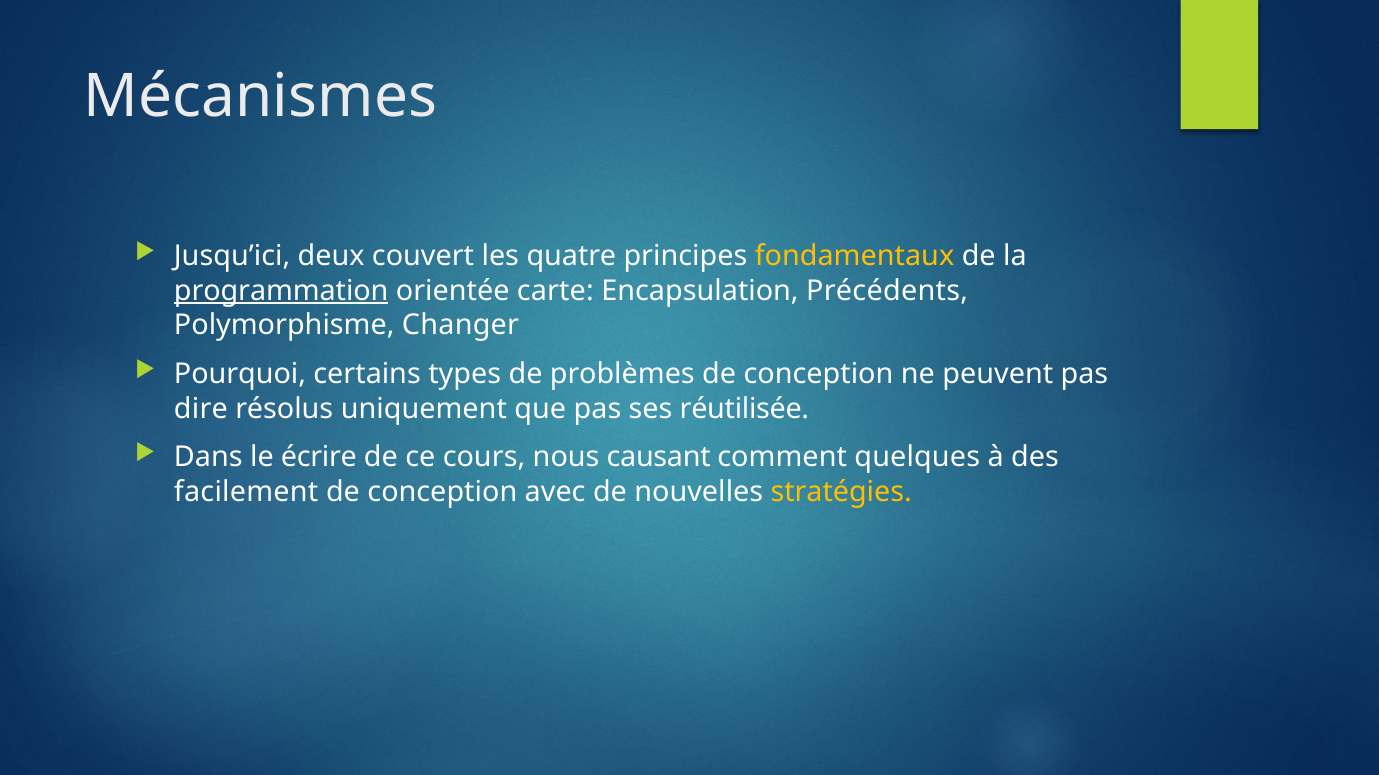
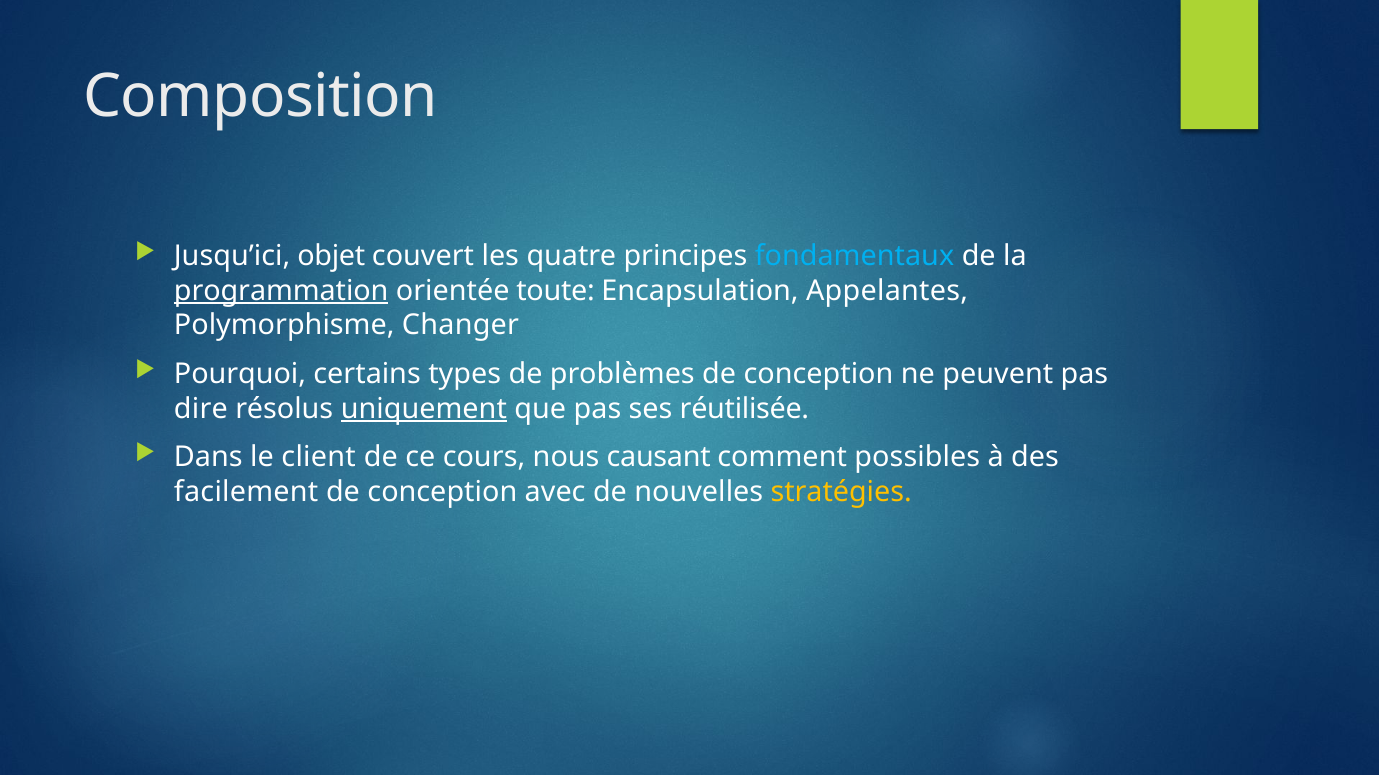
Mécanismes: Mécanismes -> Composition (261, 97)
deux: deux -> objet (331, 257)
fondamentaux colour: yellow -> light blue (854, 257)
carte: carte -> toute (556, 291)
Précédents: Précédents -> Appelantes (887, 291)
uniquement underline: none -> present (424, 409)
écrire: écrire -> client (319, 458)
quelques: quelques -> possibles (917, 458)
